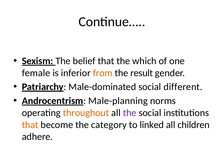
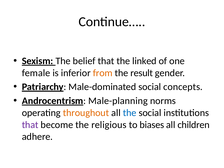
which: which -> linked (144, 61)
different: different -> concepts (183, 87)
the colour: purple -> blue (130, 113)
that colour: orange -> purple (30, 125)
category: category -> religious (109, 125)
linked: linked -> biases (152, 125)
